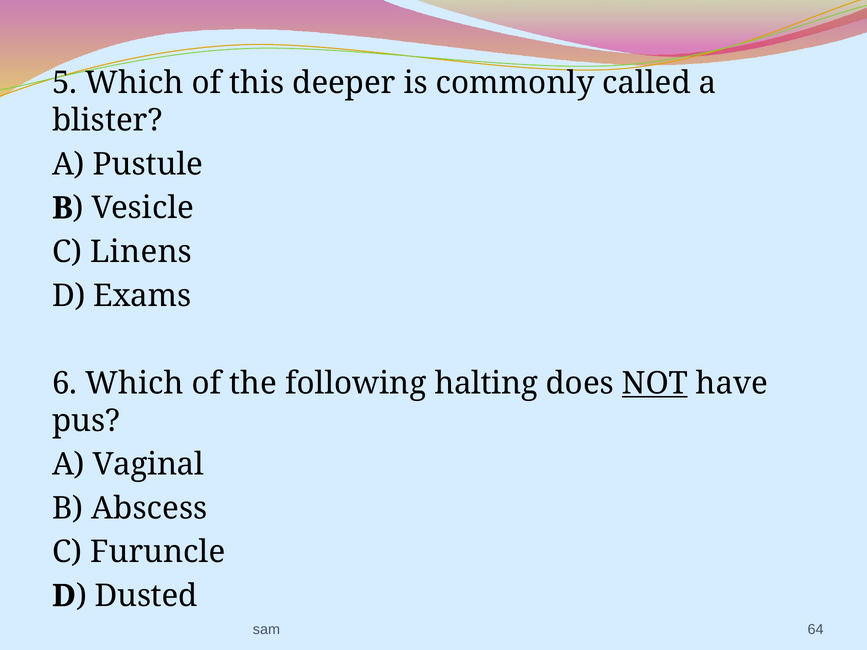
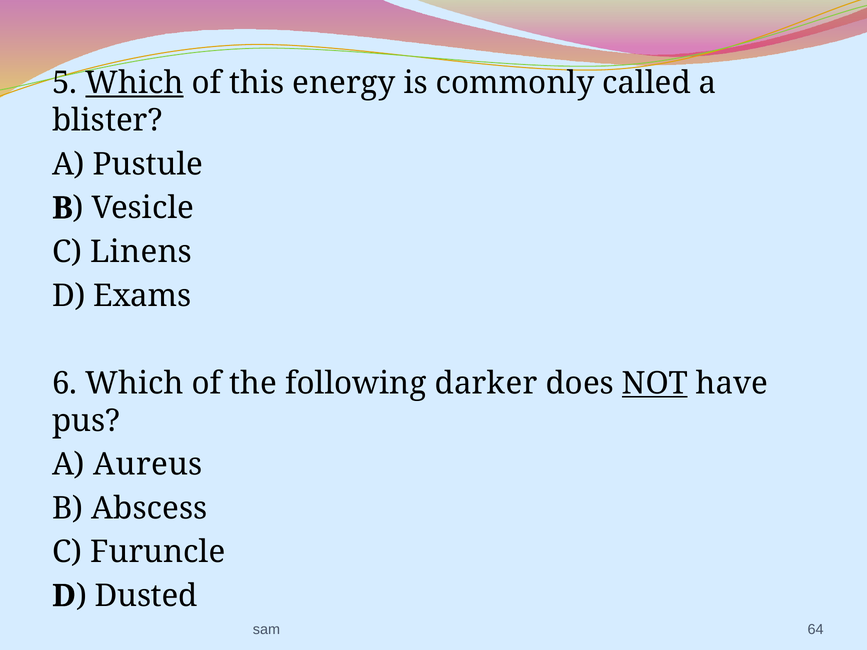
Which underline: none -> present (134, 83)
deeper: deeper -> energy (344, 83)
halting: halting -> darker (486, 383)
Vaginal: Vaginal -> Aureus (148, 465)
